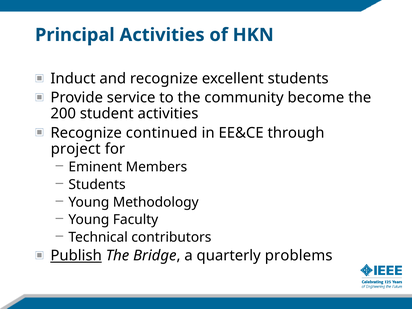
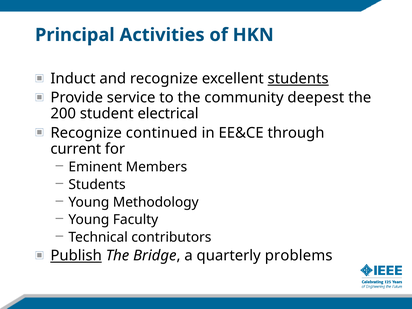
students underline: none -> present (298, 79)
become: become -> deepest (316, 98)
student activities: activities -> electrical (168, 114)
project: project -> current (76, 149)
